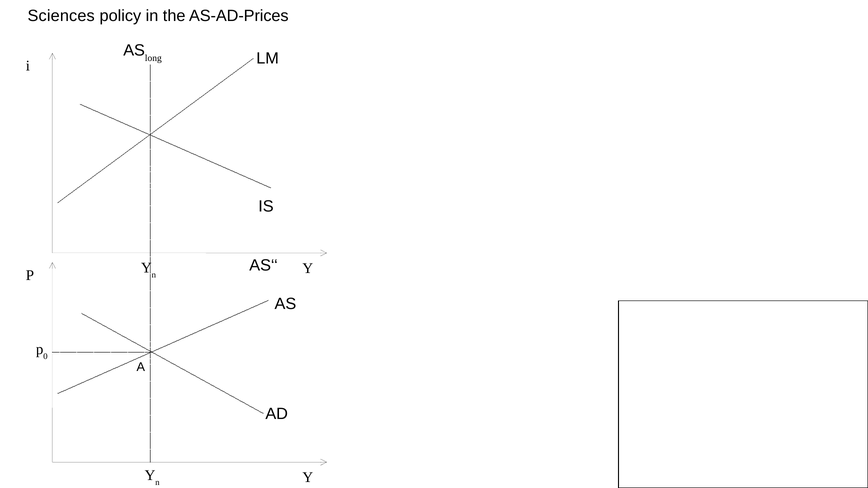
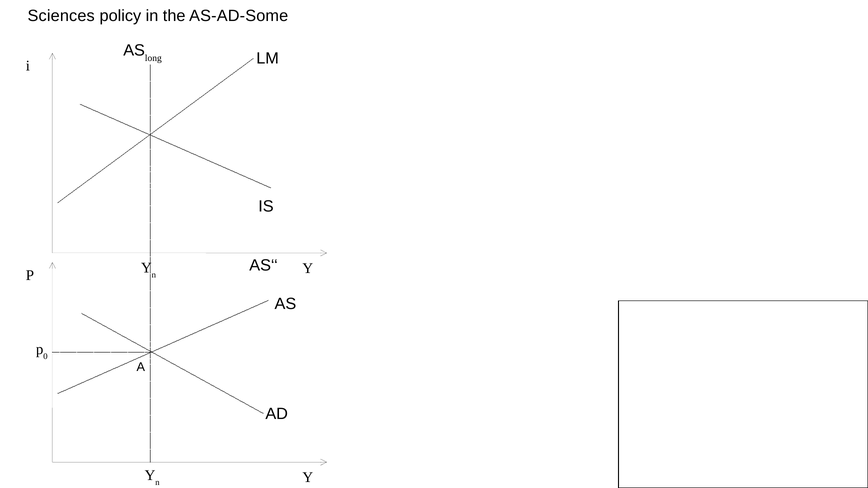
AS-AD-Prices: AS-AD-Prices -> AS-AD-Some (239, 16)
